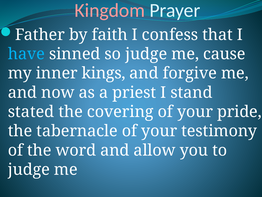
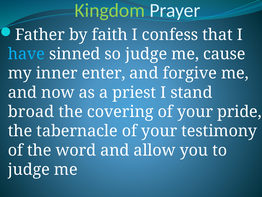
Kingdom colour: pink -> light green (110, 10)
kings: kings -> enter (104, 73)
stated: stated -> broad (31, 112)
